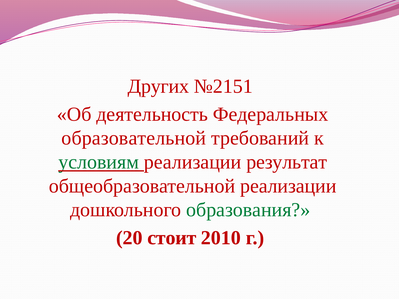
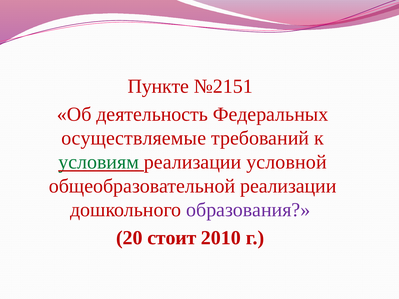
Других: Других -> Пункте (158, 86)
образовательной: образовательной -> осуществляемые (134, 138)
результат: результат -> условной (286, 162)
образования colour: green -> purple (248, 210)
